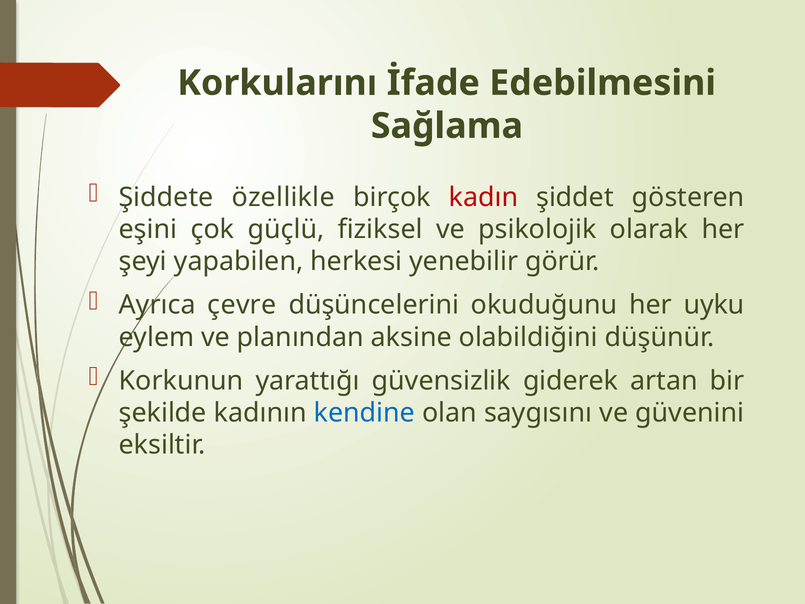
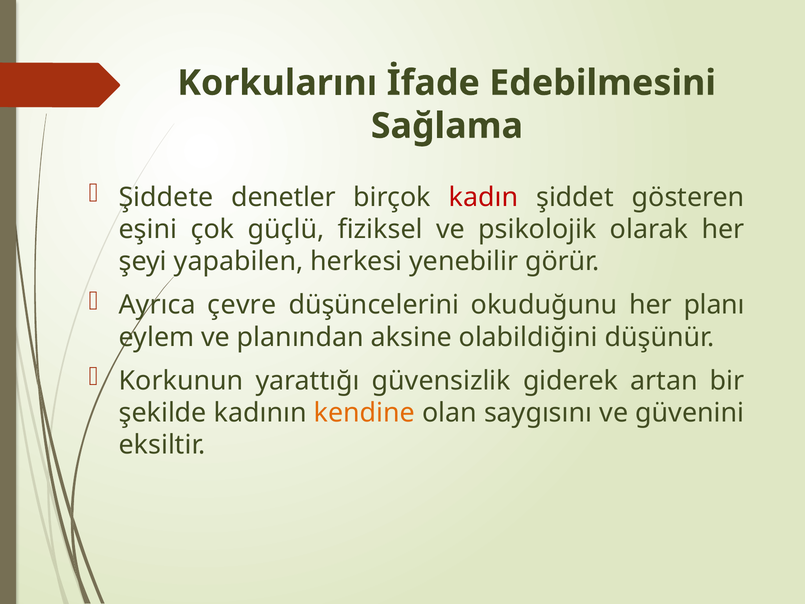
özellikle: özellikle -> denetler (283, 197)
uyku: uyku -> planı (714, 305)
kendine colour: blue -> orange (364, 413)
